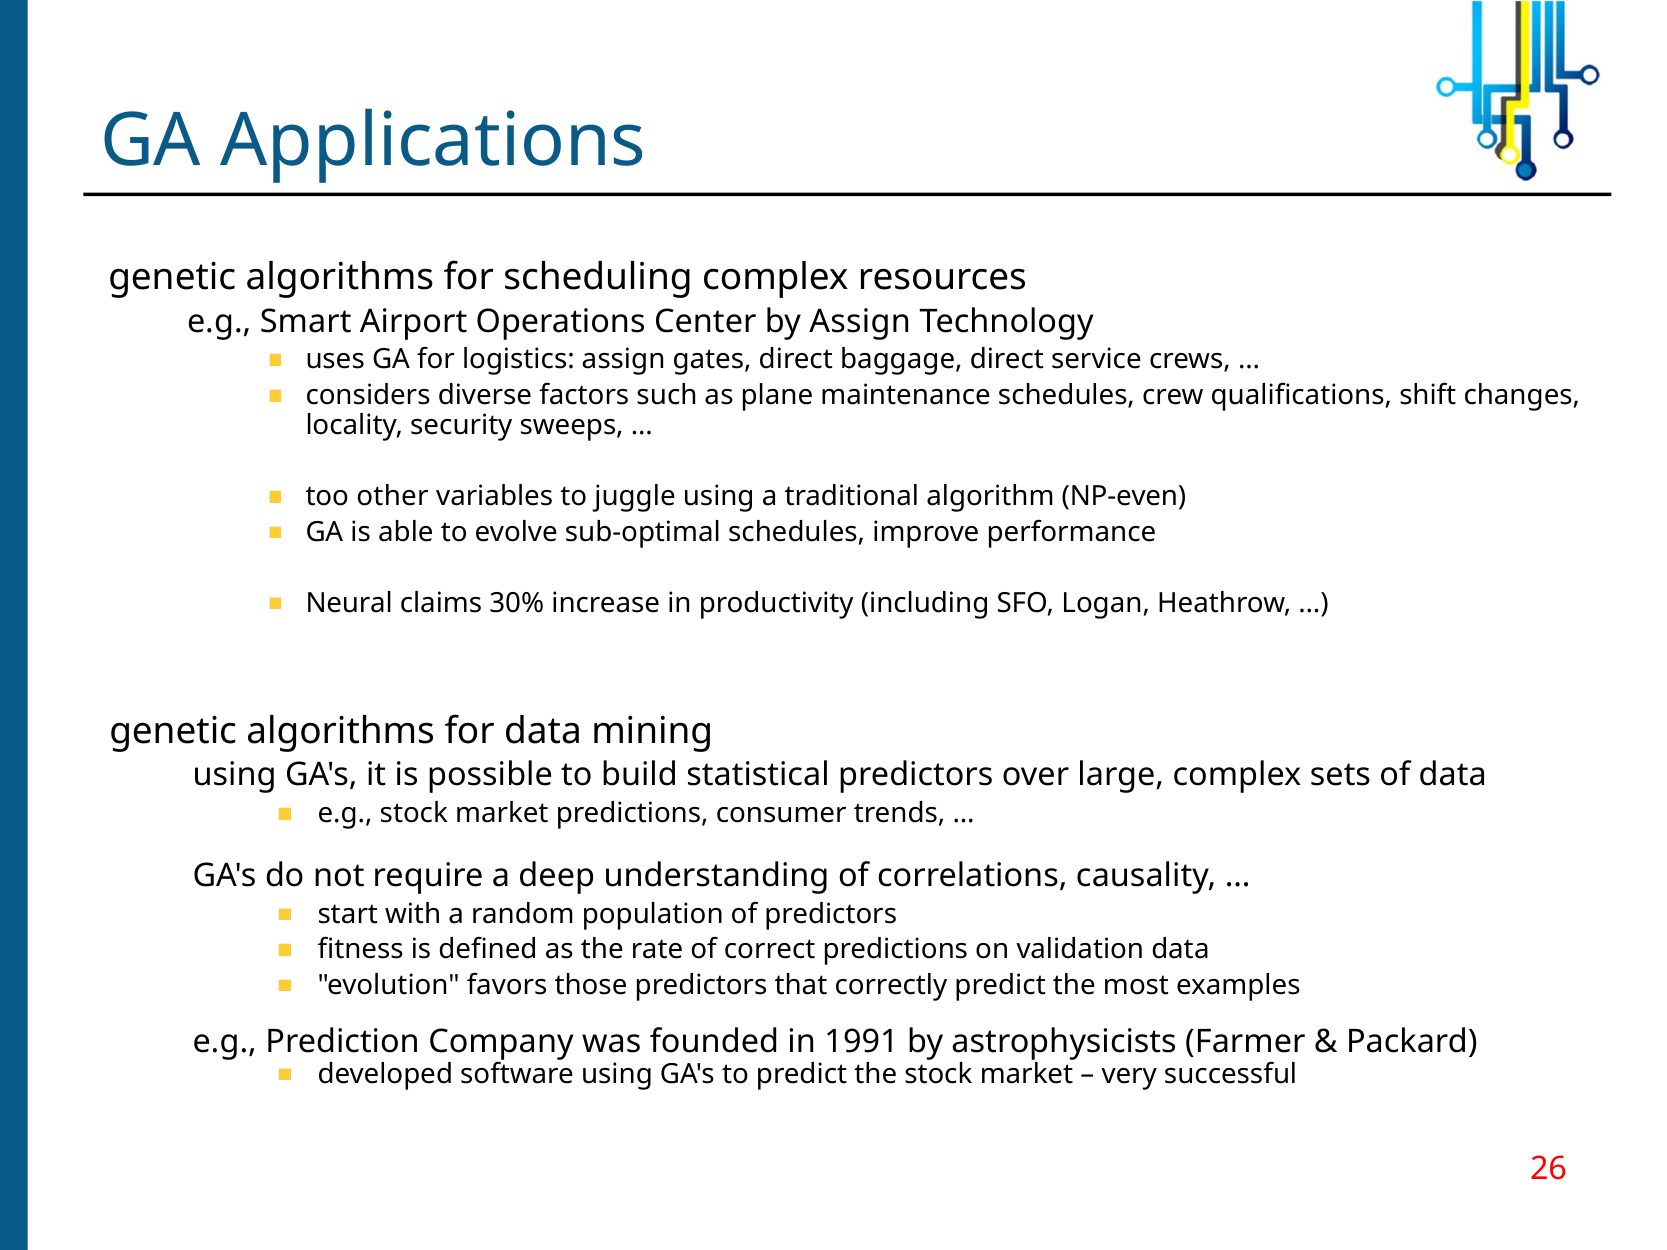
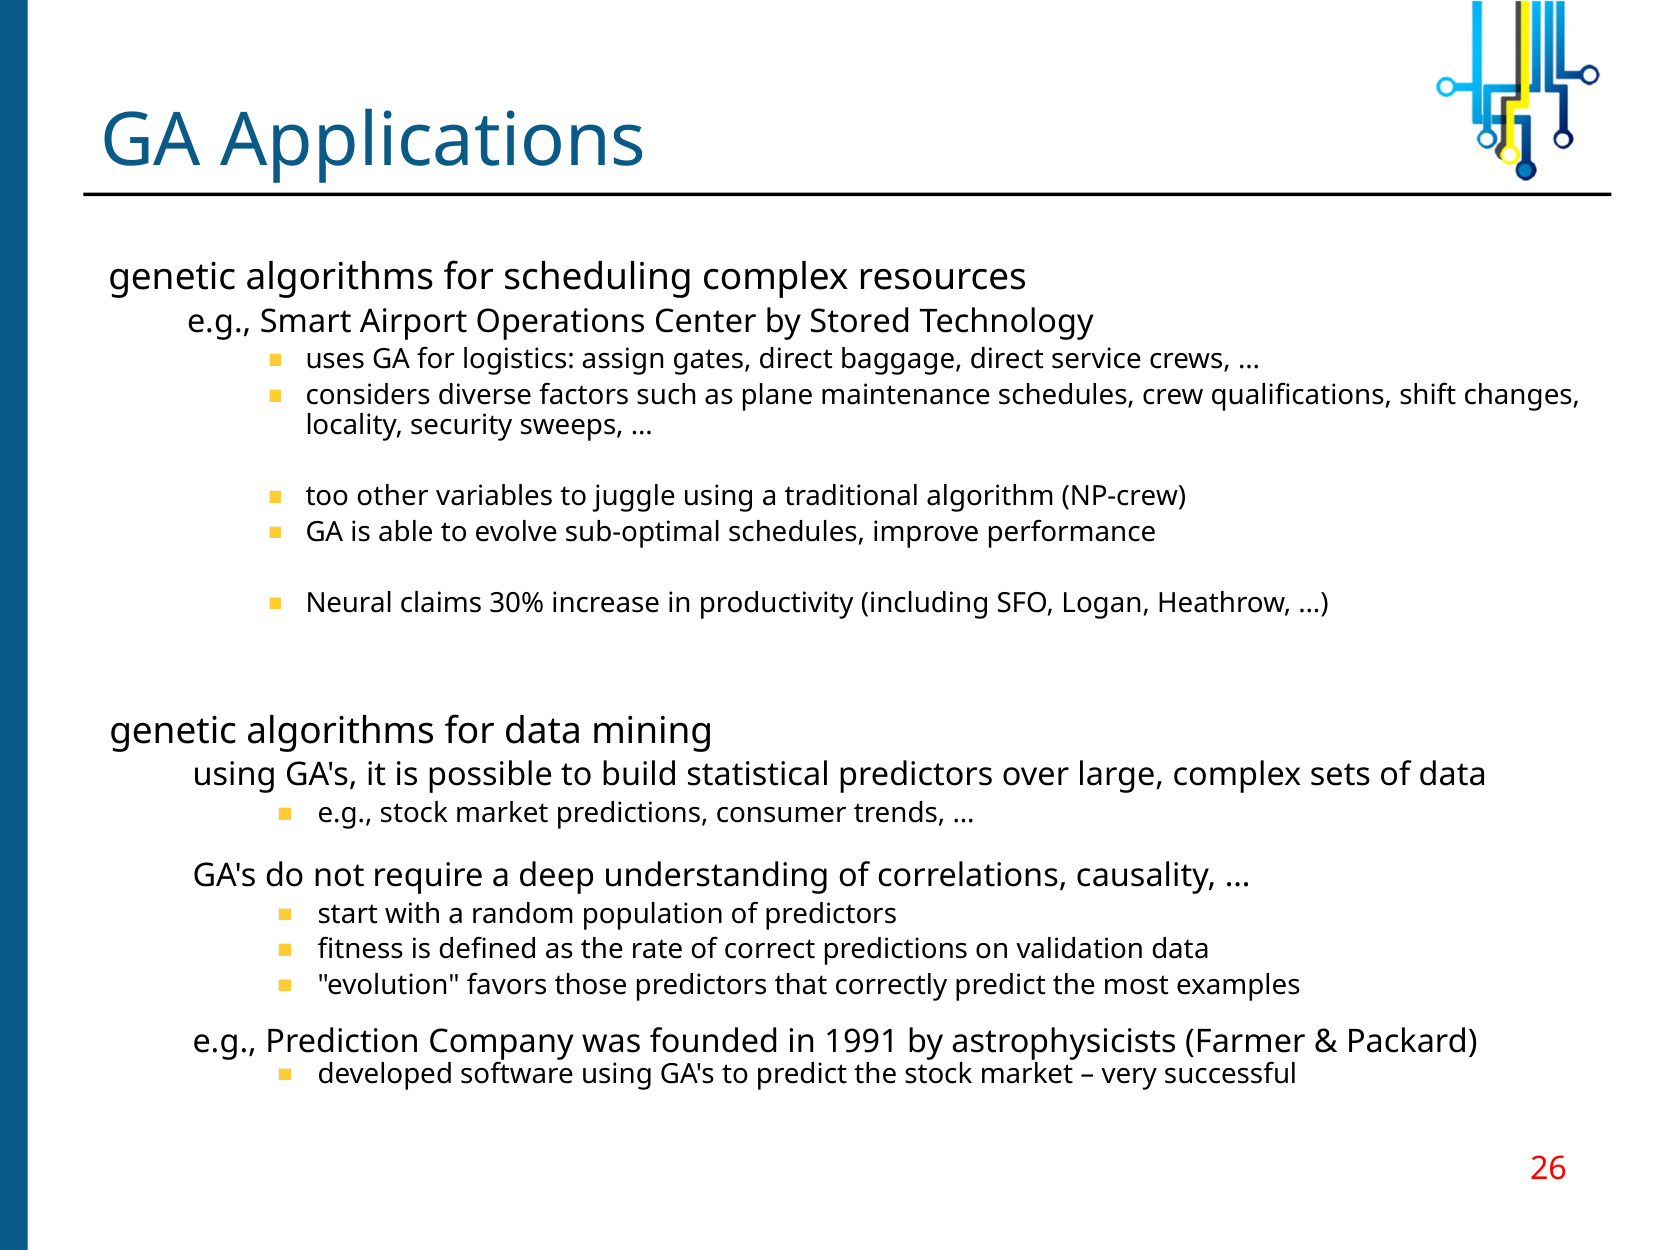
by Assign: Assign -> Stored (860, 322)
NP-even: NP-even -> NP-crew (1124, 497)
